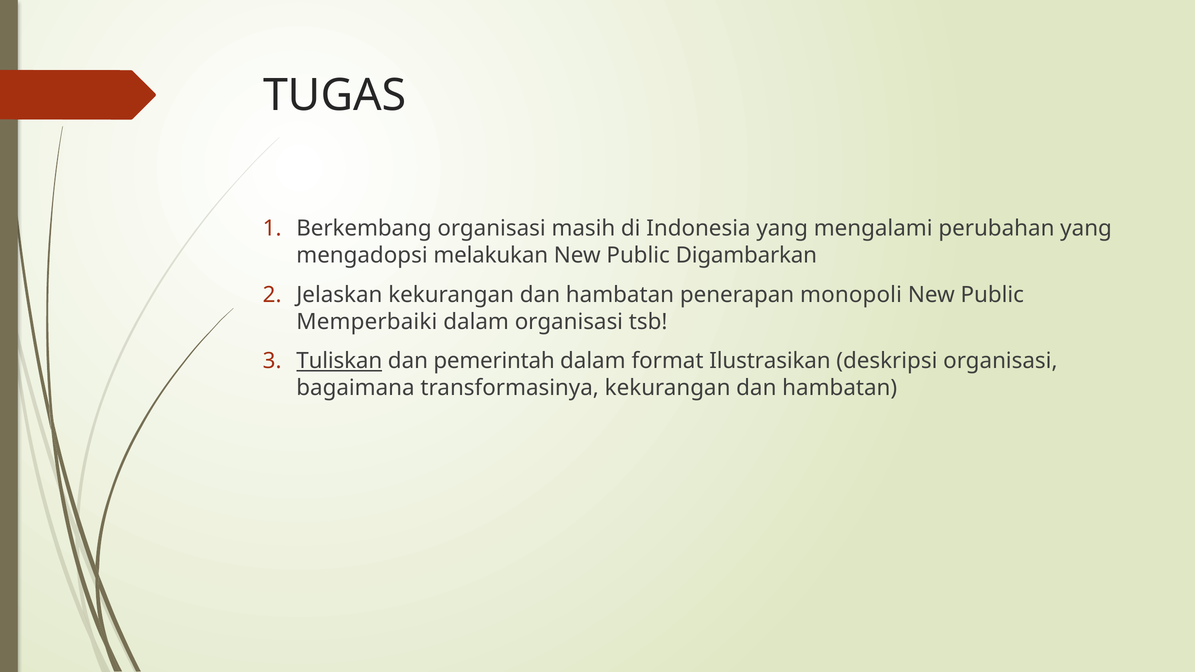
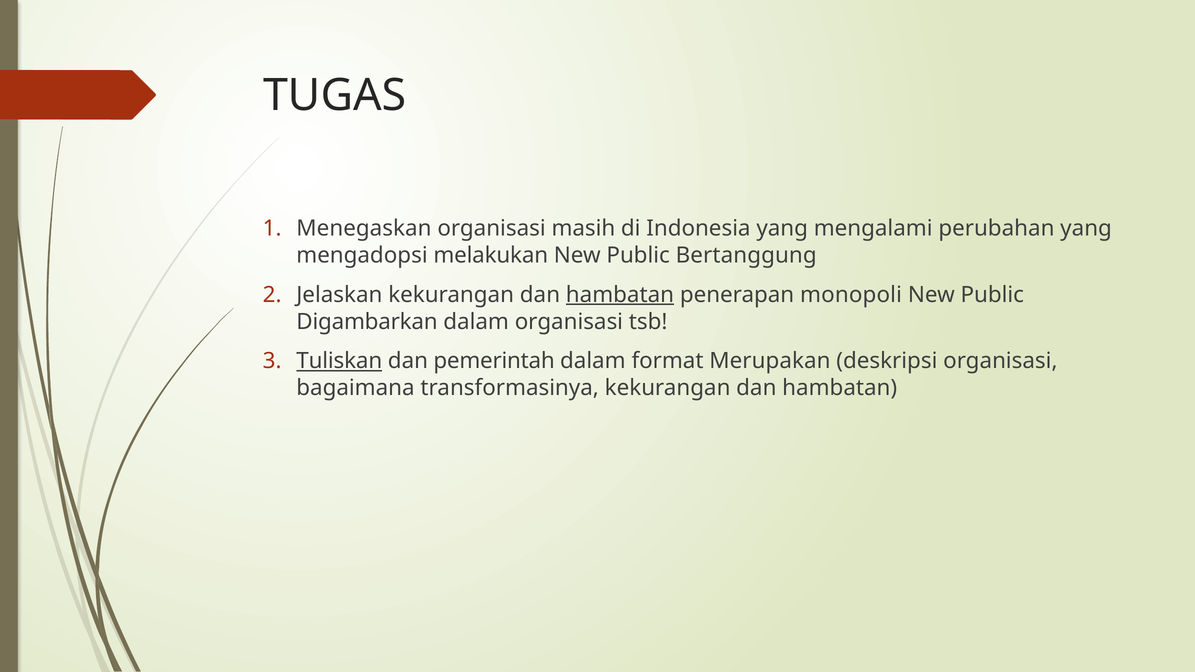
Berkembang: Berkembang -> Menegaskan (364, 229)
Digambarkan: Digambarkan -> Bertanggung (746, 256)
hambatan underline: none -> present (620, 295)
Memperbaiki: Memperbaiki -> Digambarkan (367, 322)
Ilustrasikan: Ilustrasikan -> Merupakan (770, 361)
